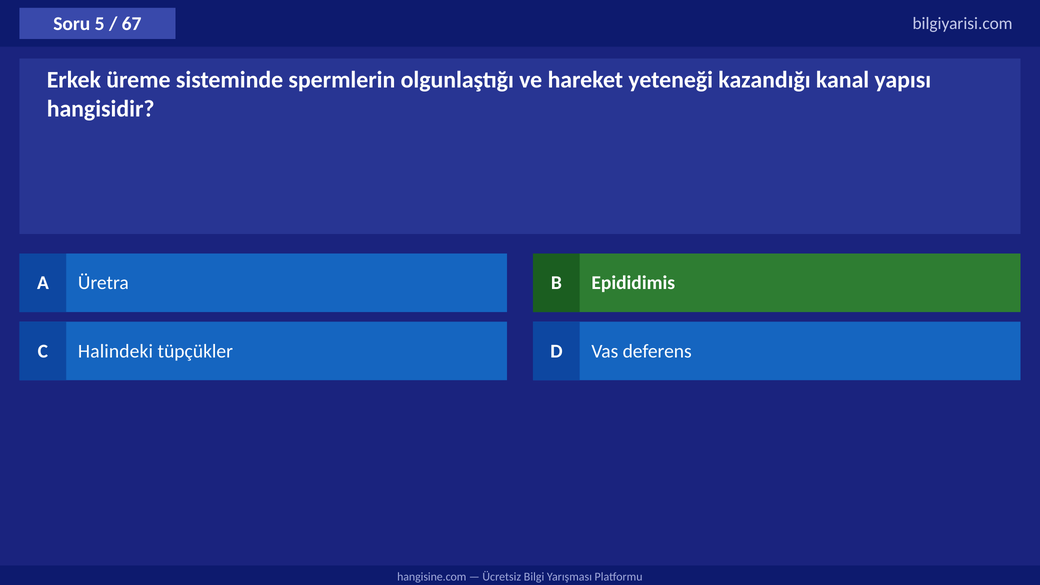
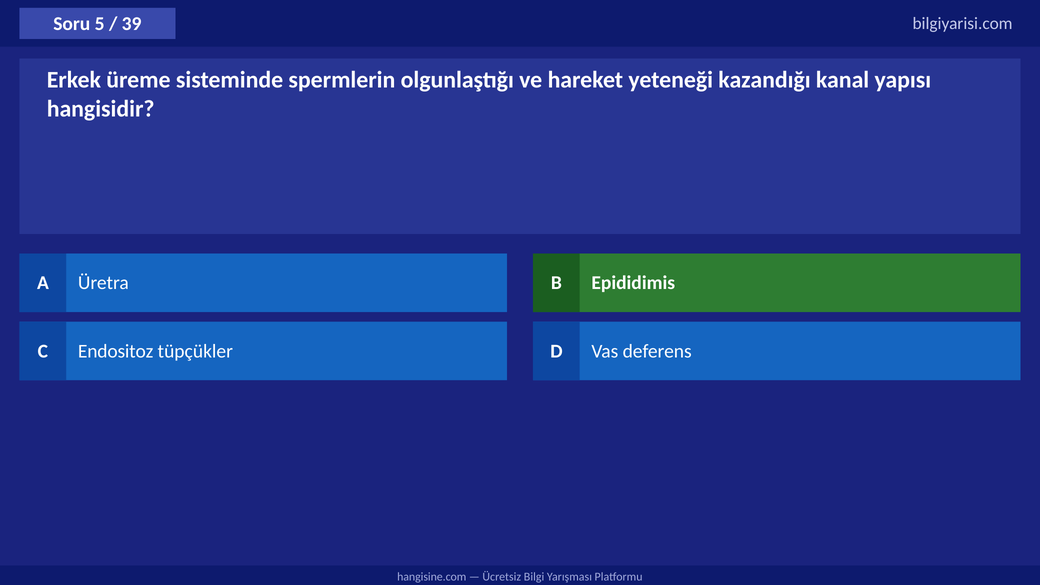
67: 67 -> 39 (132, 24)
Halindeki: Halindeki -> Endositoz (116, 351)
